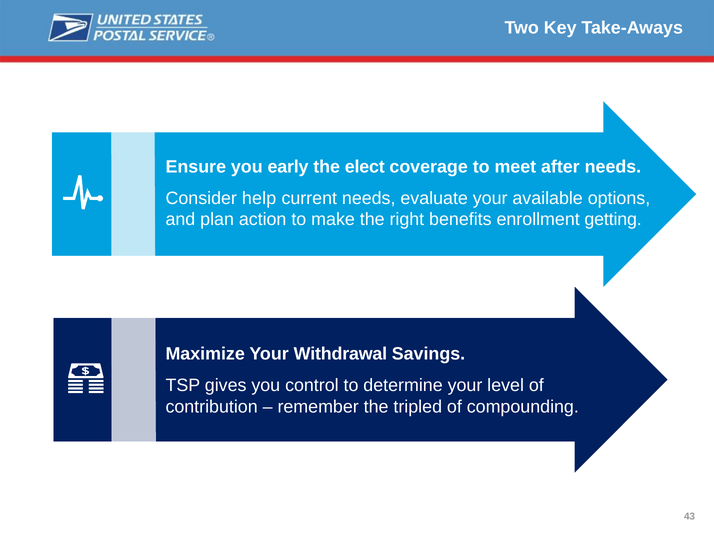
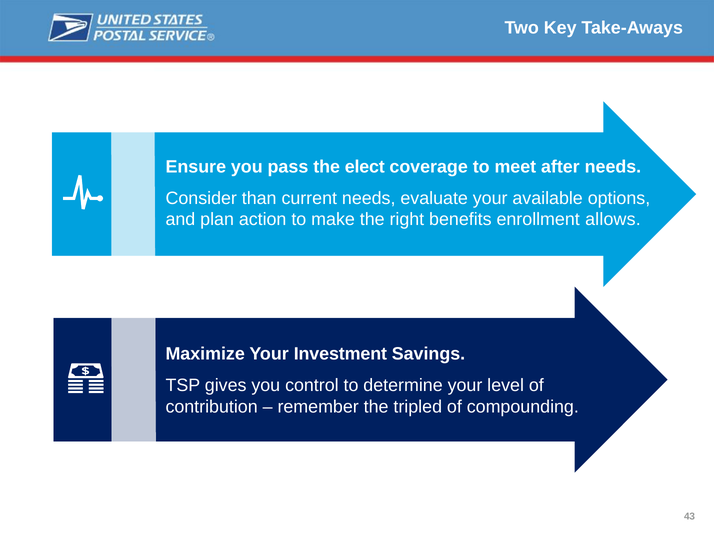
early: early -> pass (288, 167)
help: help -> than (259, 198)
getting: getting -> allows (613, 219)
Withdrawal: Withdrawal -> Investment (340, 354)
